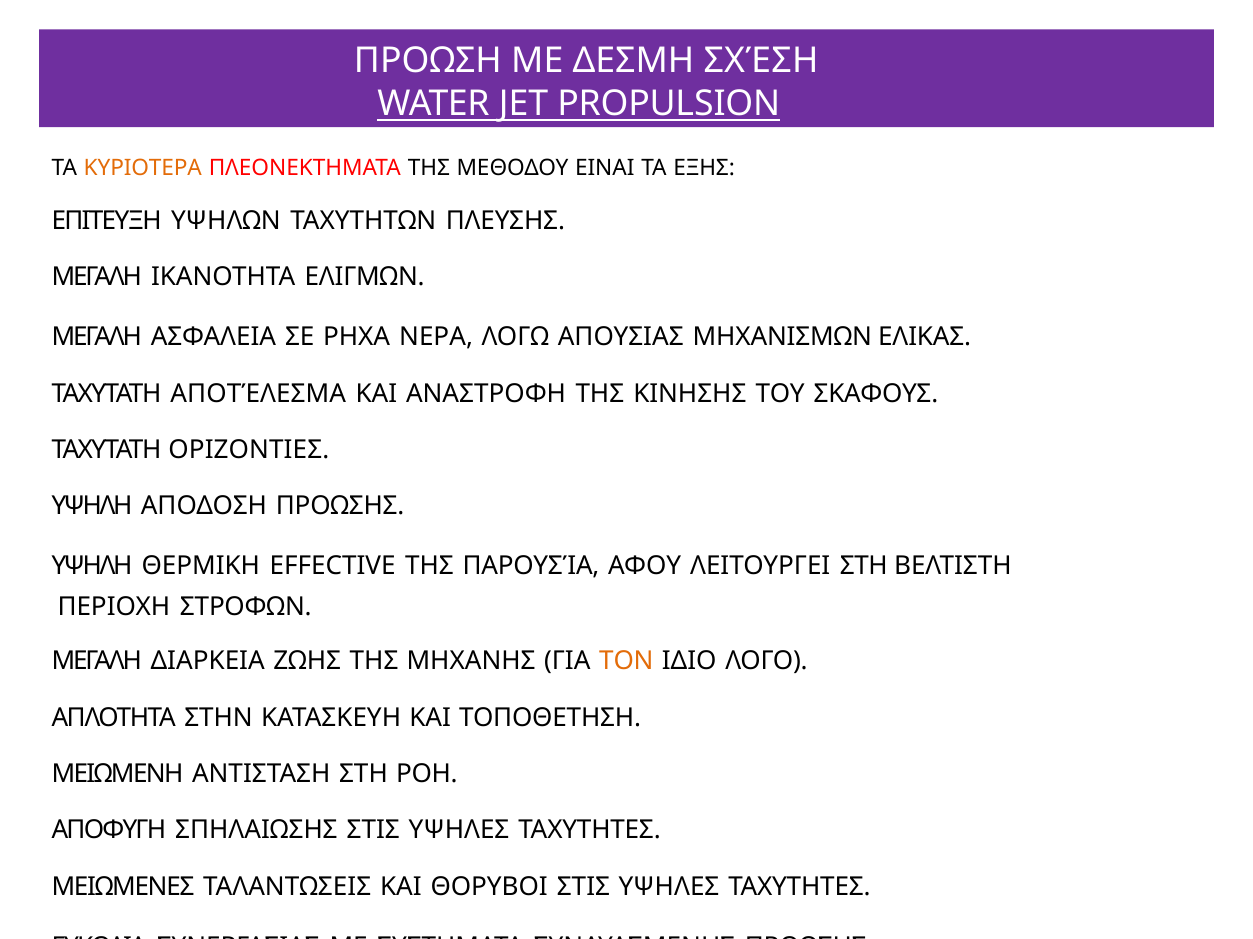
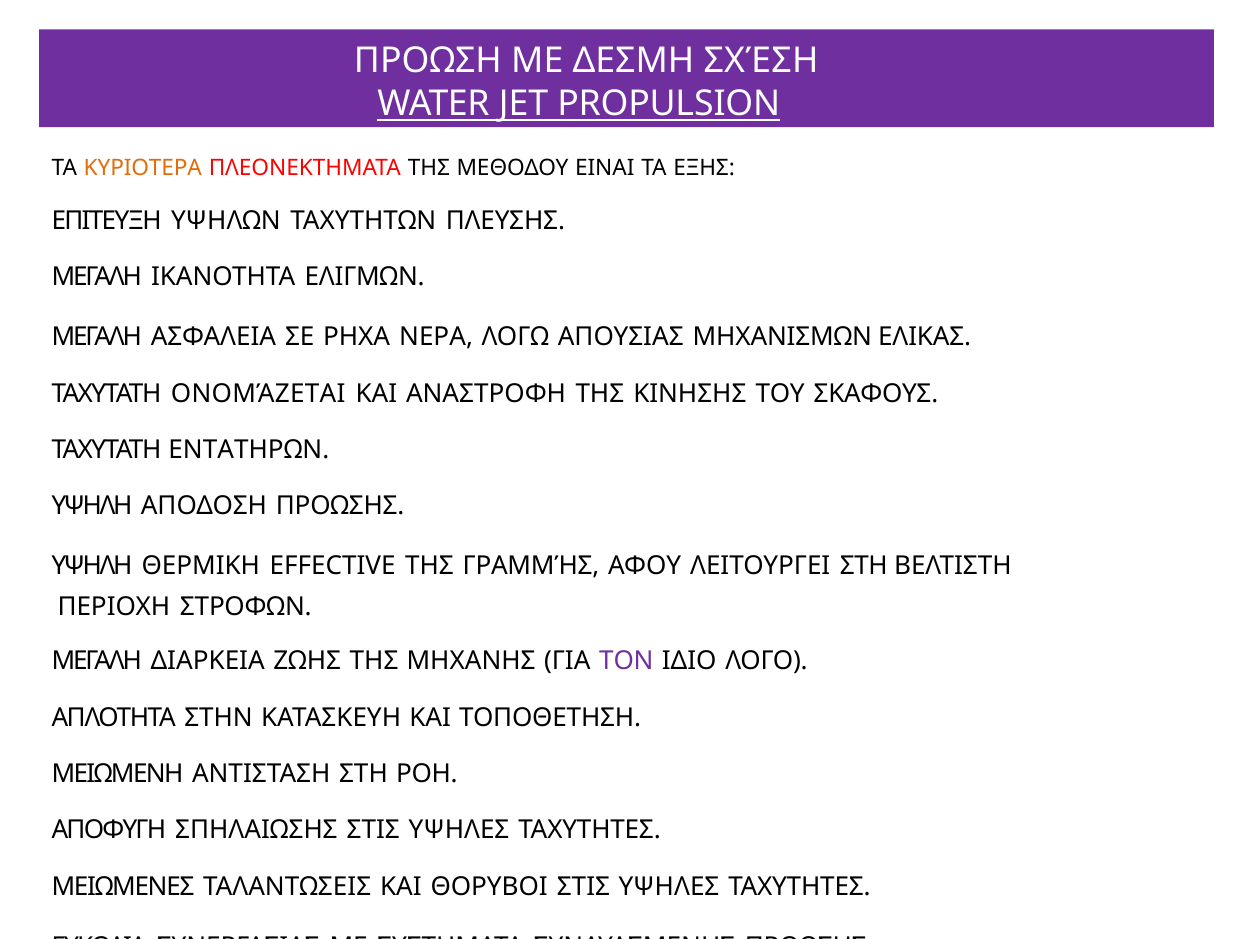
ΑΠΟΤΈΛΕΣΜΑ: ΑΠΟΤΈΛΕΣΜΑ -> ΟΝΟΜΆΖΕΤΑΙ (258, 394)
ΟΡΙΖΟΝΤΙΕΣ: ΟΡΙΖΟΝΤΙΕΣ -> ΕΝΤΑΤΗΡΩΝ (249, 450)
ΠΑΡΟΥΣΊΑ: ΠΑΡΟΥΣΊΑ -> ΓΡΑΜΜΉΣ (531, 567)
ΤΟΝ colour: orange -> purple (626, 661)
